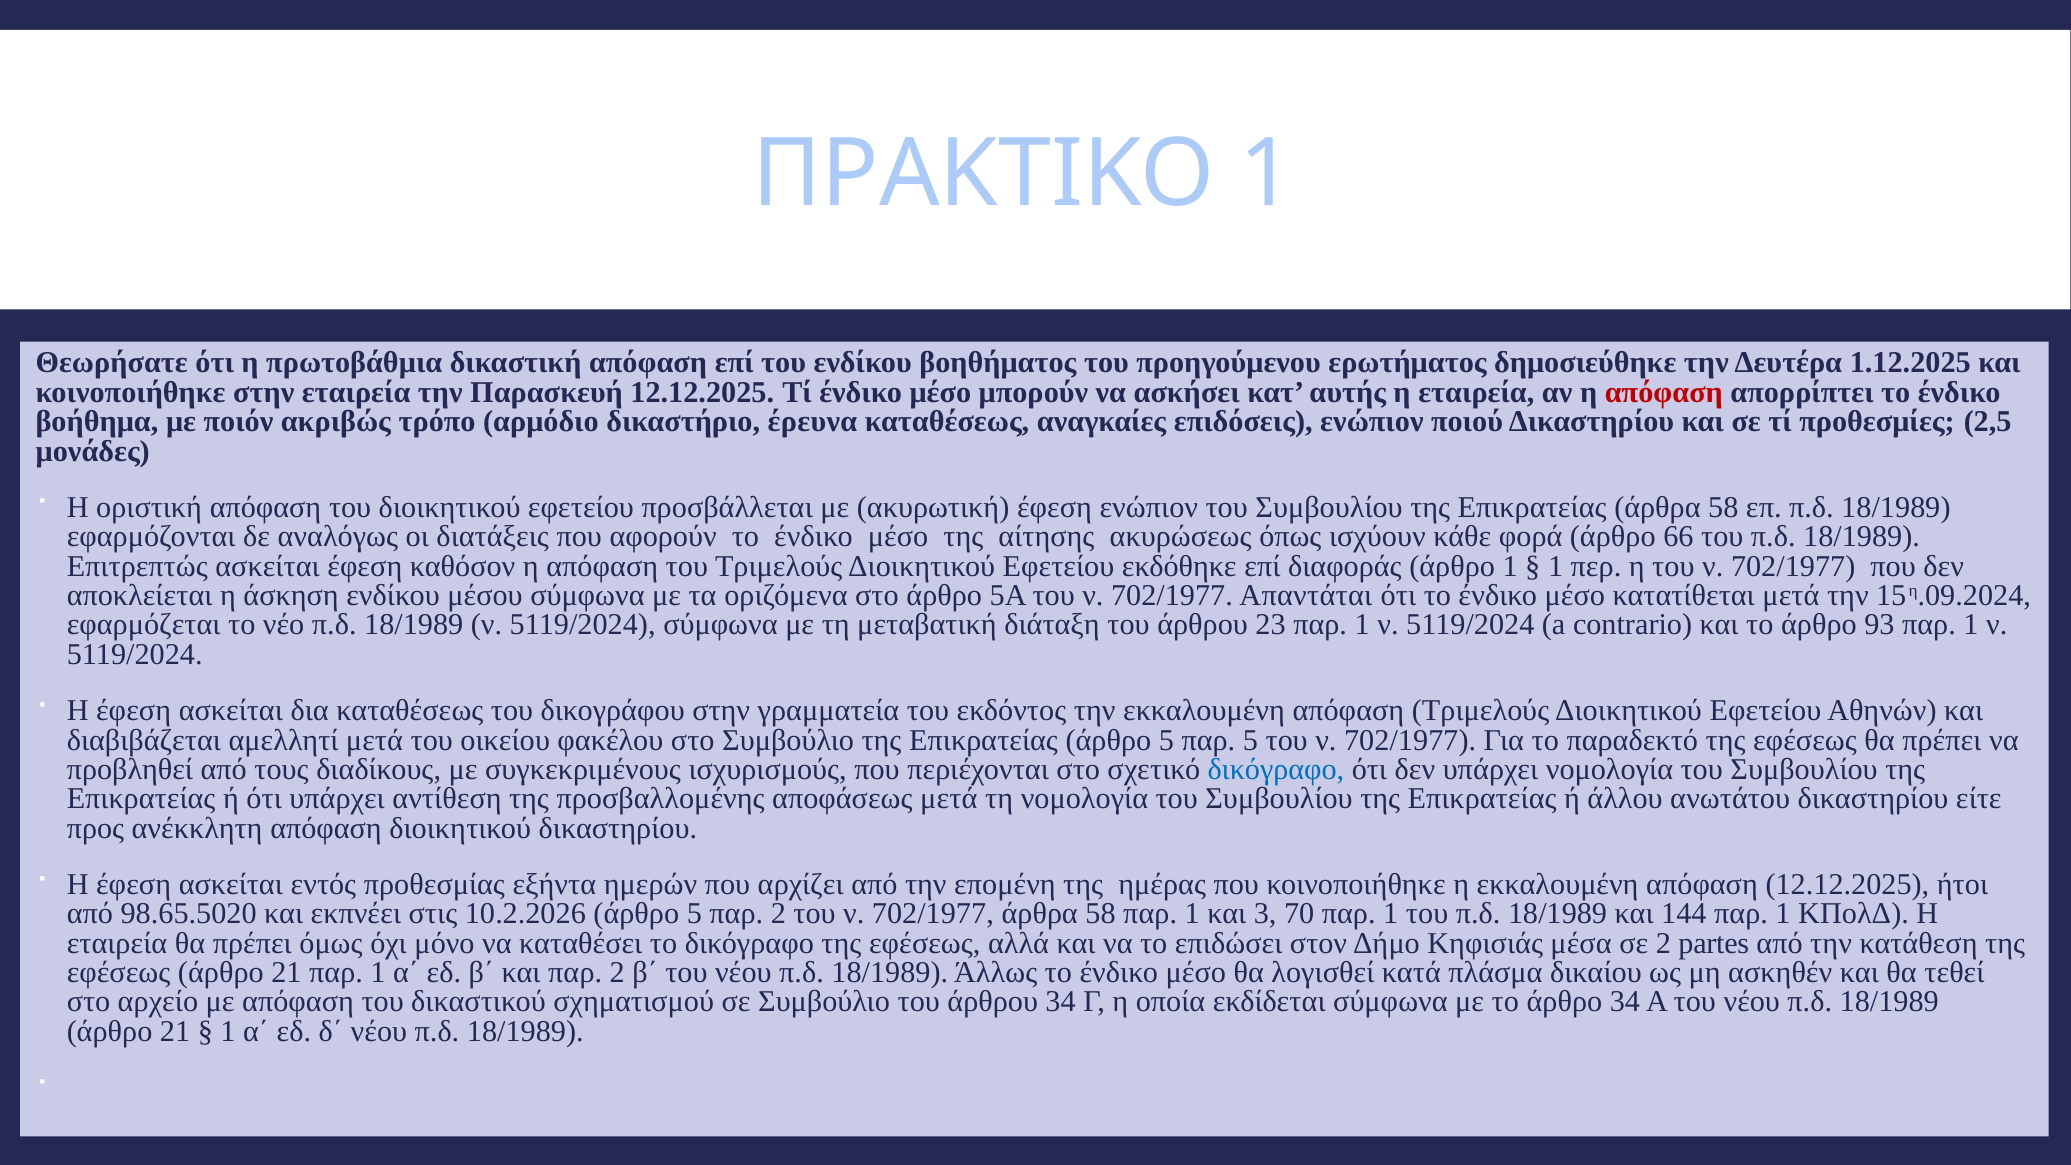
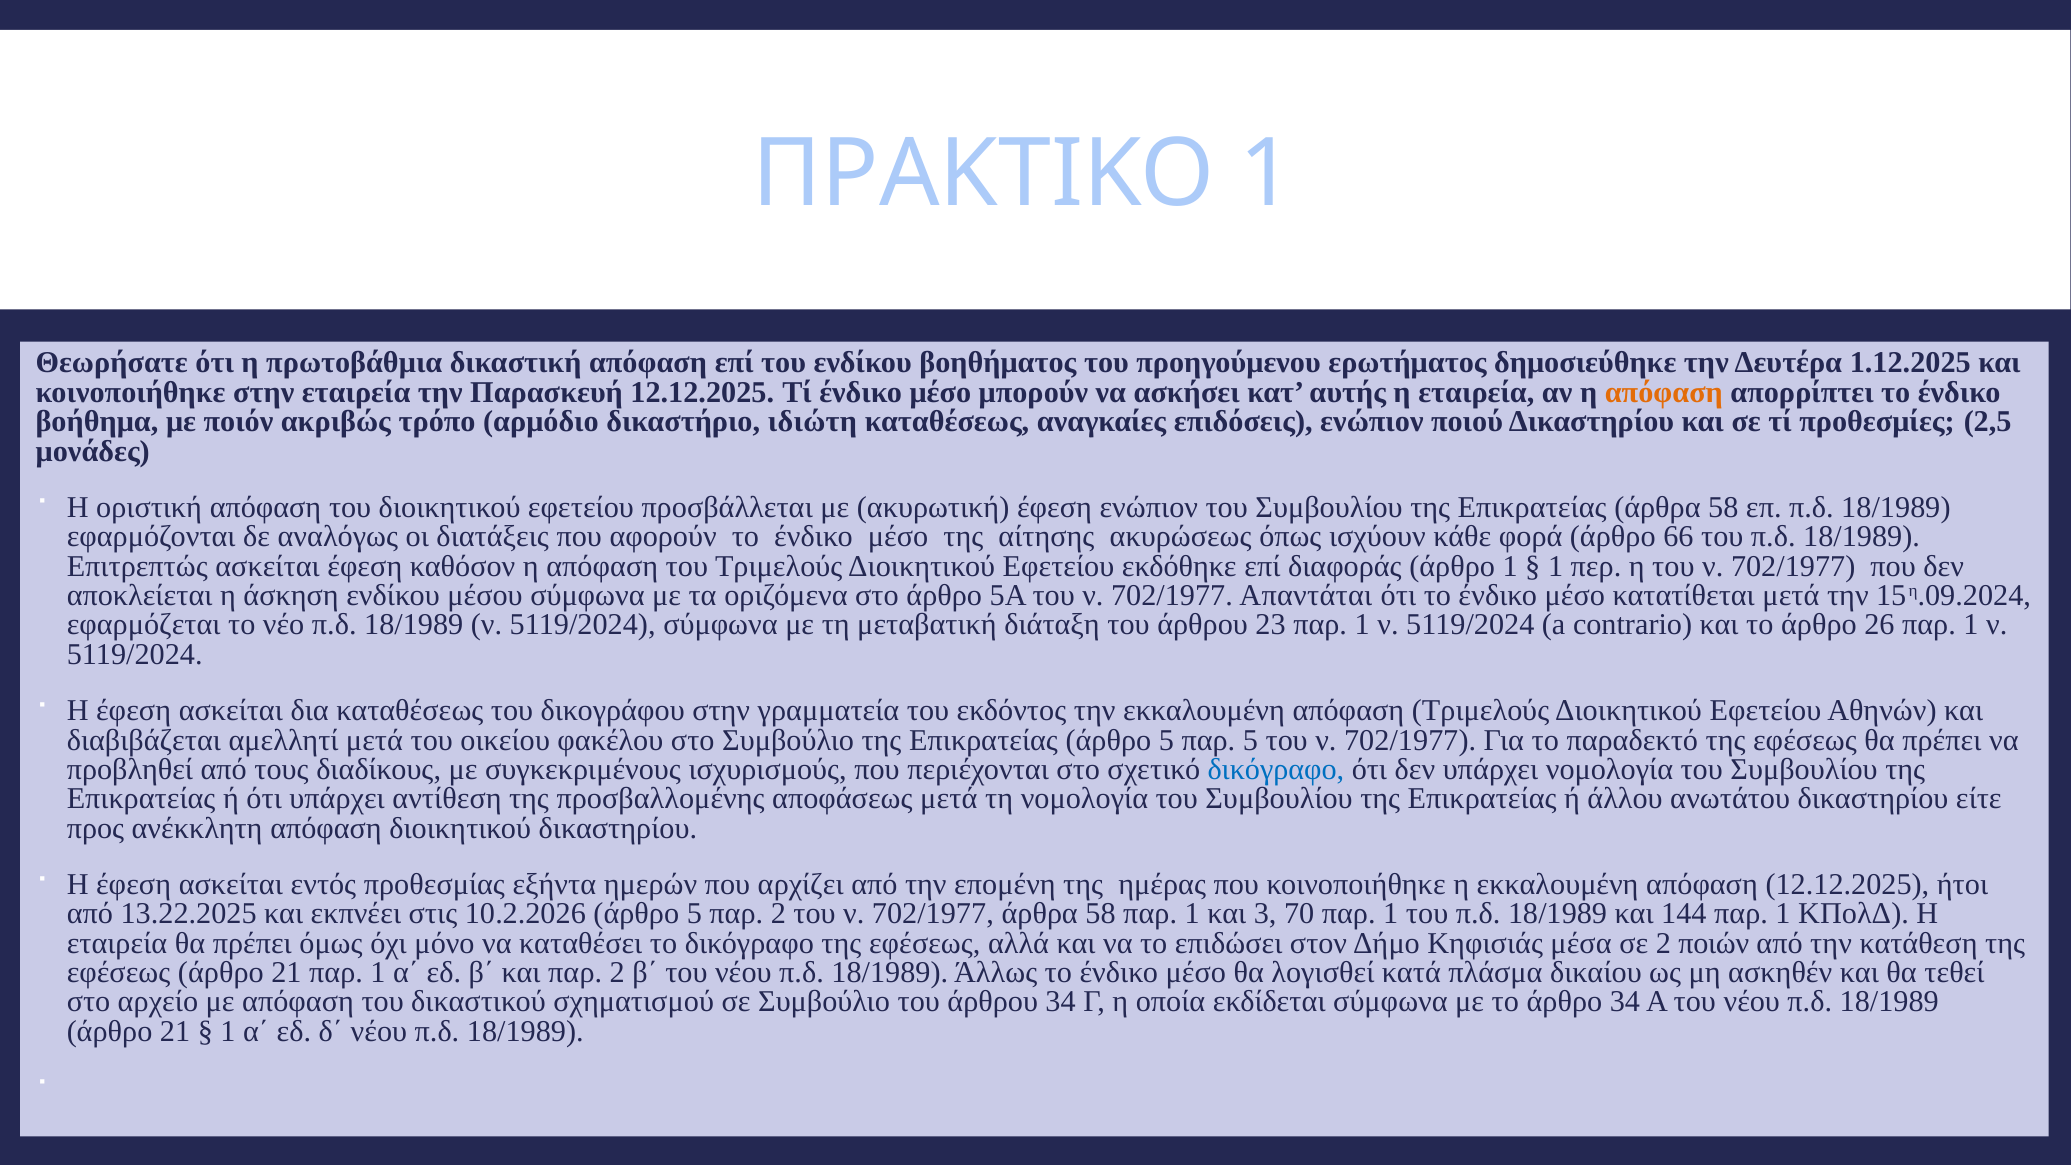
απόφαση colour: red -> orange (1664, 392)
έρευνα: έρευνα -> ιδιώτη (812, 422)
93: 93 -> 26 (1879, 625)
98.65.5020: 98.65.5020 -> 13.22.2025 (189, 914)
partes: partes -> ποιών (1714, 943)
